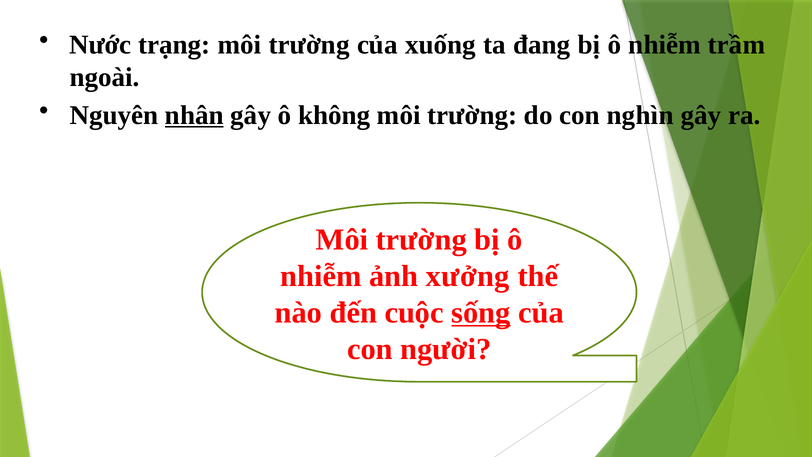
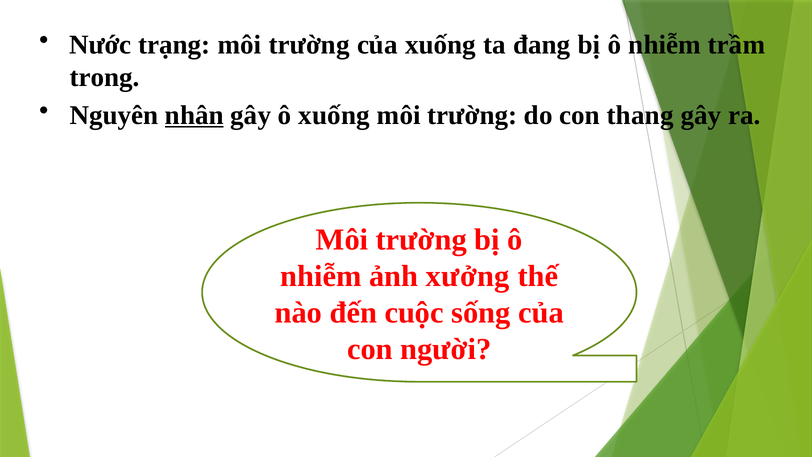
ngoài: ngoài -> trong (104, 77)
ô không: không -> xuống (334, 115)
nghìn: nghìn -> thang (640, 115)
sống underline: present -> none (481, 312)
